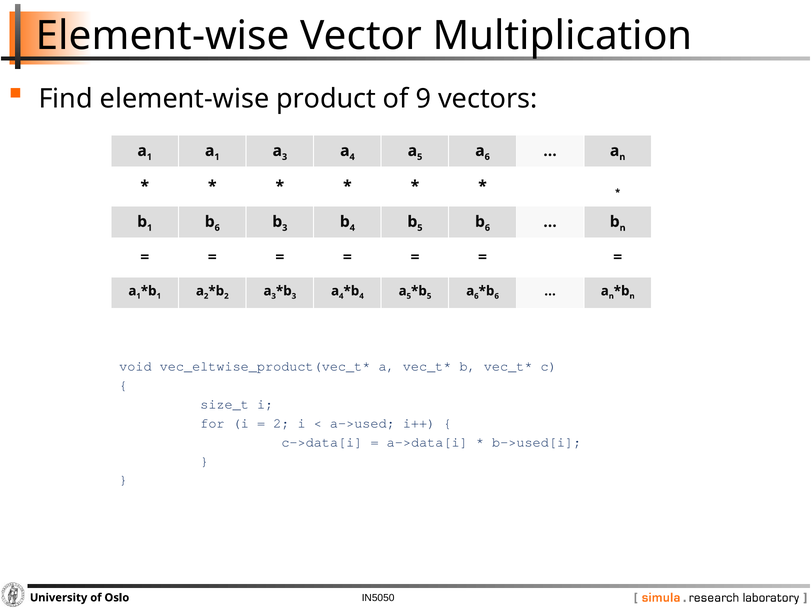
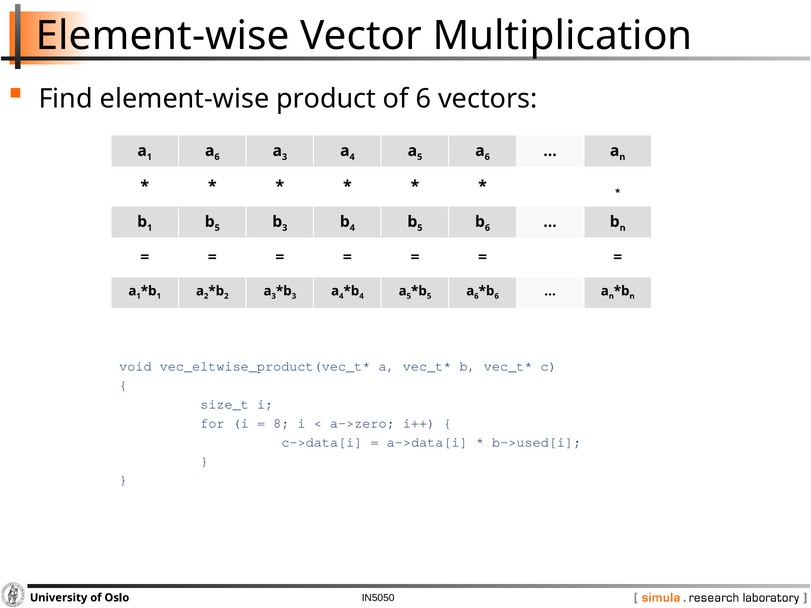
of 9: 9 -> 6 (423, 99)
1: 1 -> 6 (217, 157)
6: 6 -> 5 (217, 228)
2: 2 -> 8 (281, 423)
a->used: a->used -> a->zero (362, 423)
